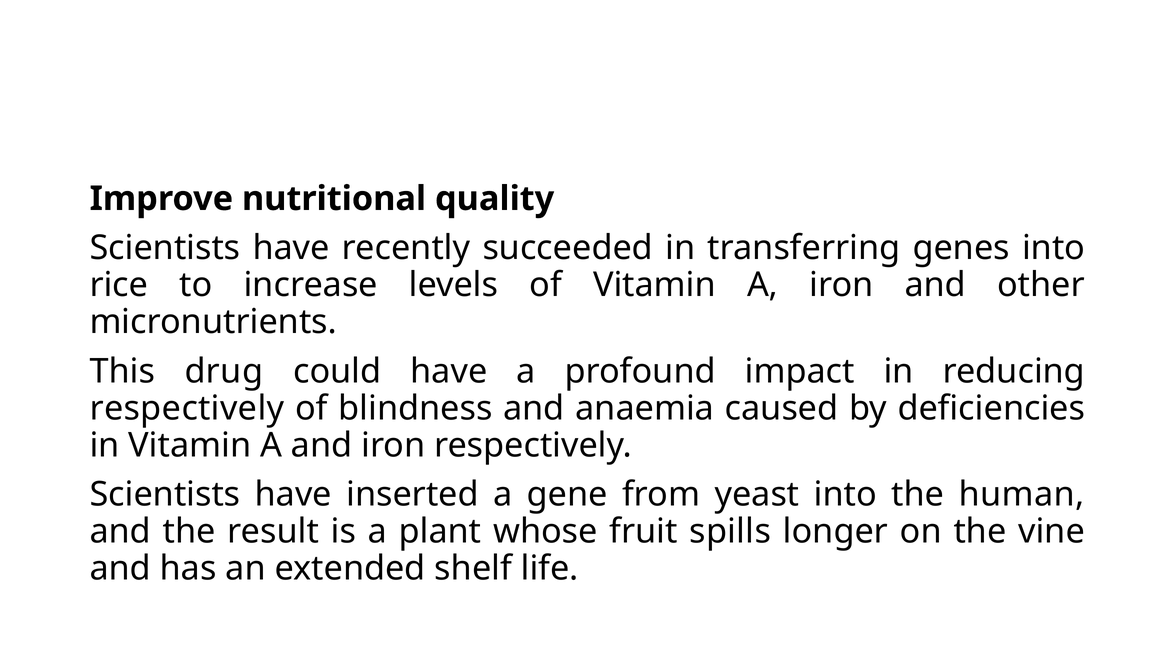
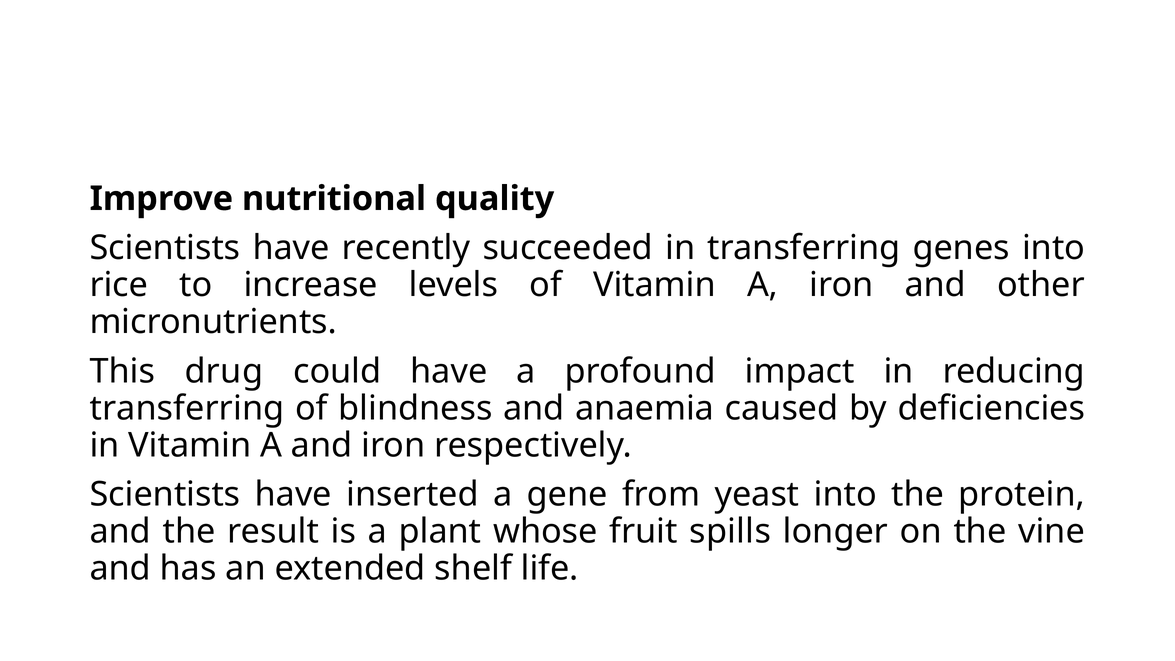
respectively: respectively -> transferring (187, 408)
human: human -> protein (1022, 495)
